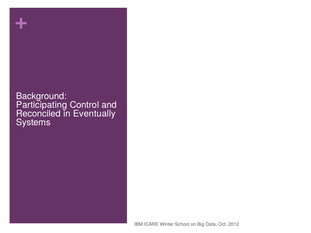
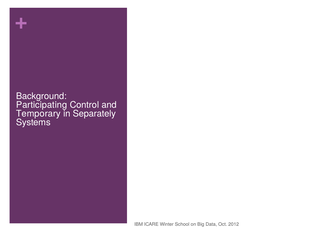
Reconciled: Reconciled -> Temporary (38, 114)
Eventually: Eventually -> Separately (94, 114)
